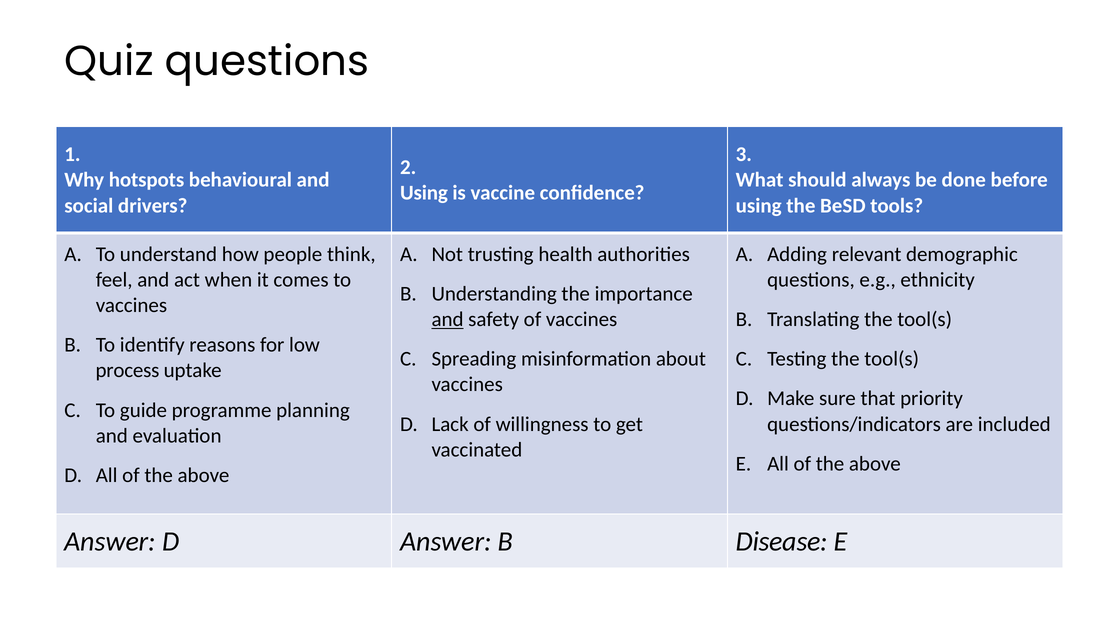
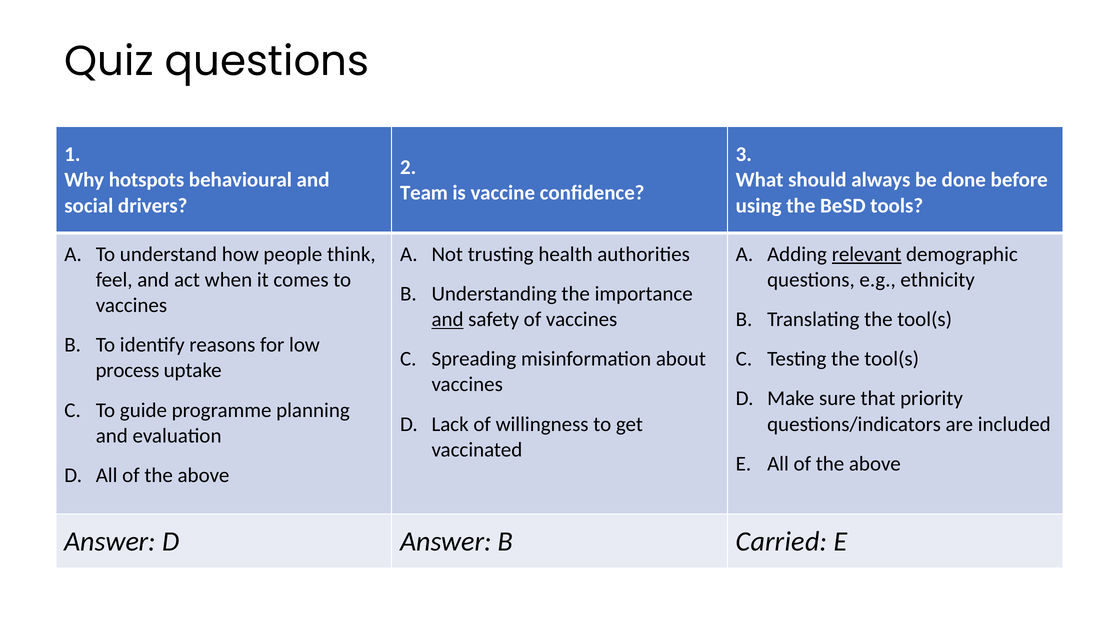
Using: Using -> Team (424, 193)
relevant underline: none -> present (867, 254)
Disease: Disease -> Carried (781, 542)
